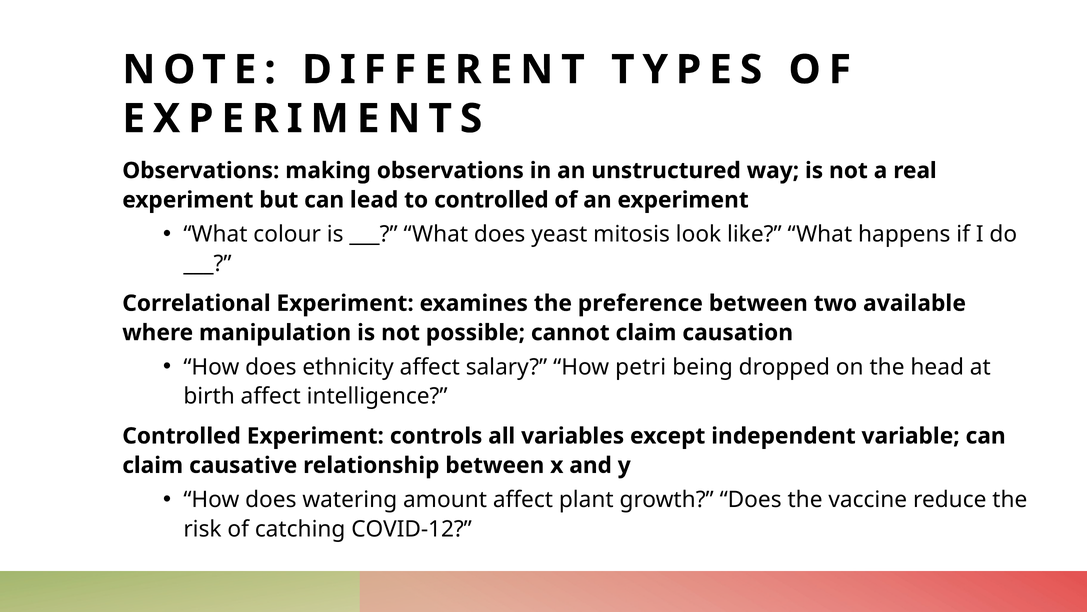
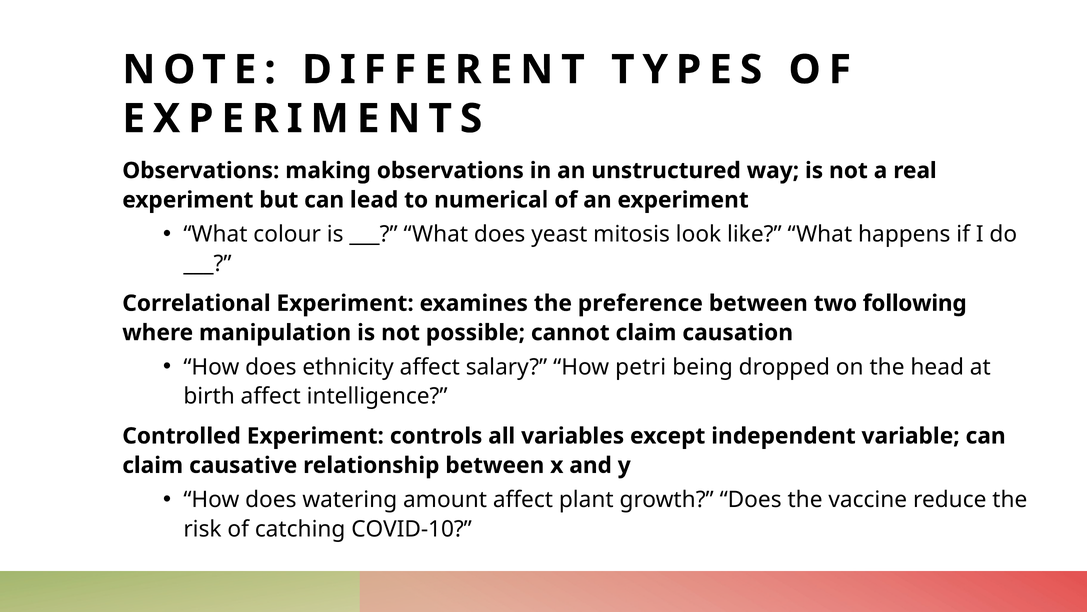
to controlled: controlled -> numerical (491, 200)
available: available -> following (915, 303)
COVID-12: COVID-12 -> COVID-10 (412, 529)
